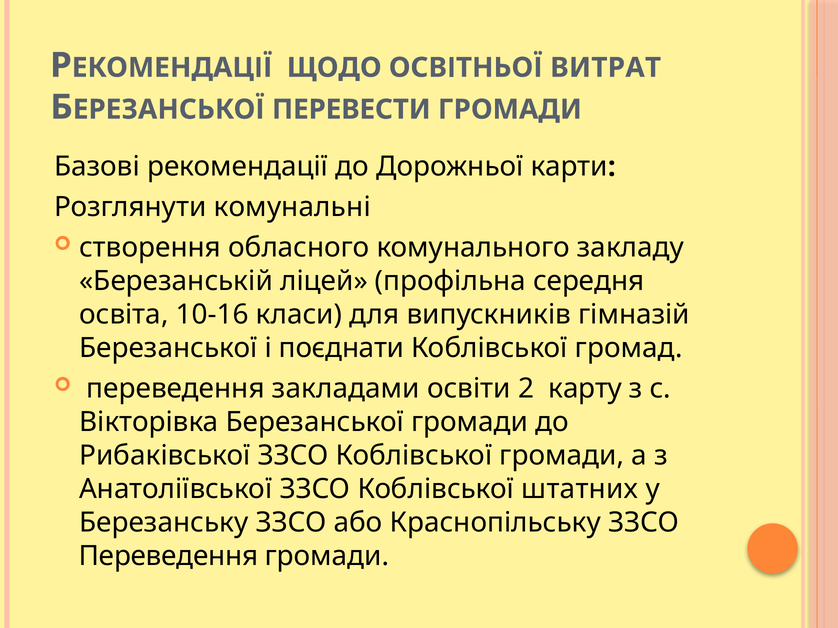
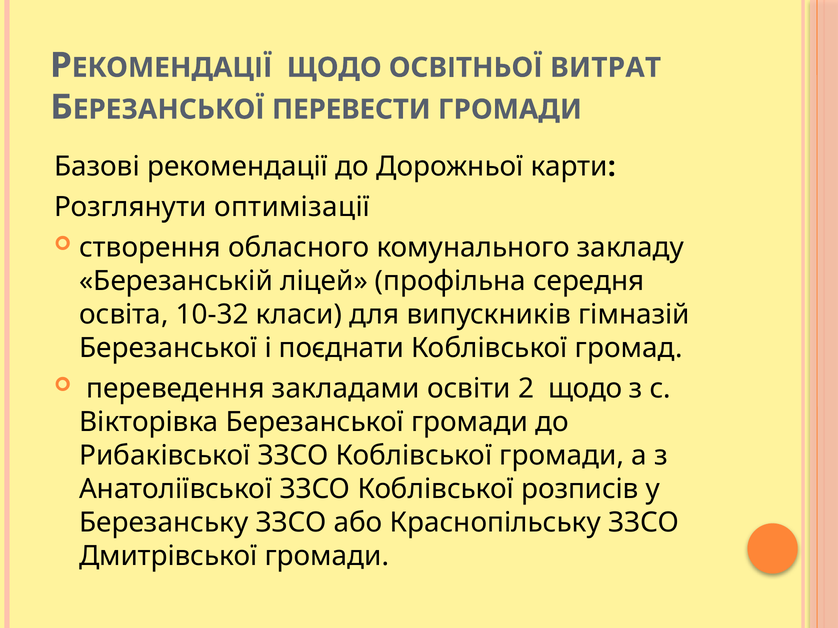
комунальні: комунальні -> оптимізації (292, 207)
10-16: 10-16 -> 10-32 (212, 315)
2 карту: карту -> щодо (585, 389)
штатних: штатних -> розписів (580, 490)
Переведення: Переведення -> Дмитрівської (168, 557)
